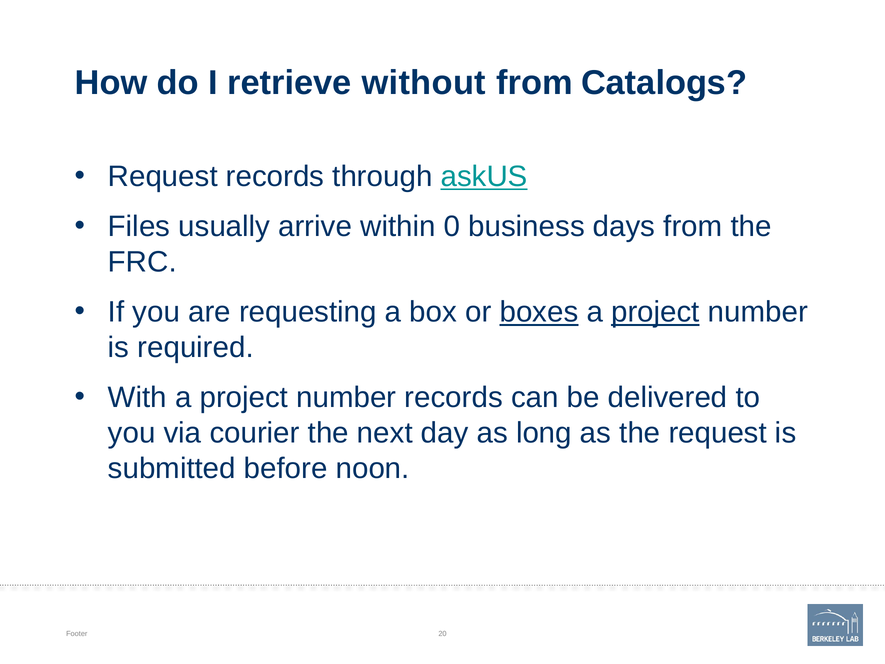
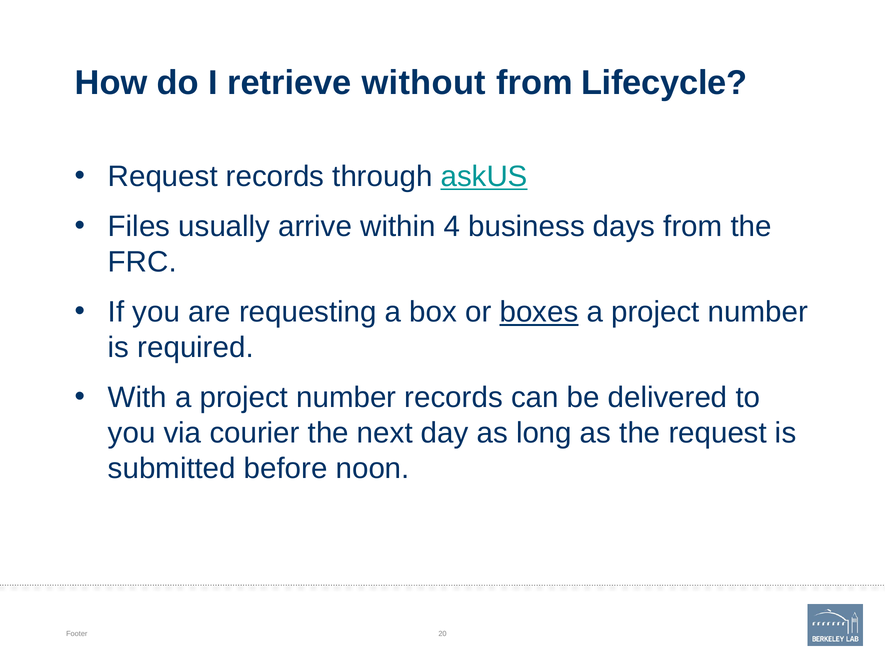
Catalogs: Catalogs -> Lifecycle (664, 83)
0: 0 -> 4 (452, 227)
project underline: present -> none (655, 312)
